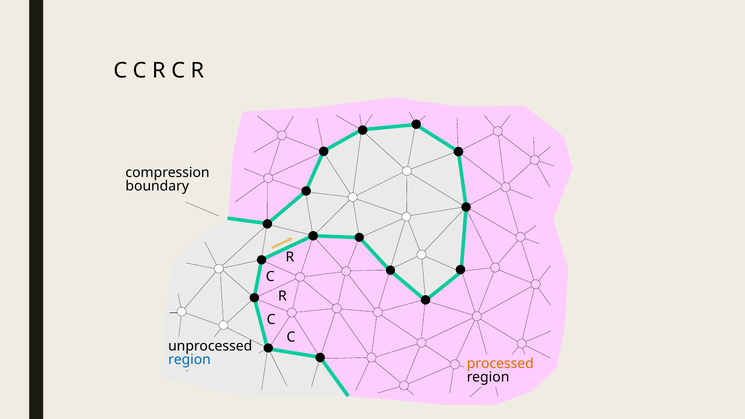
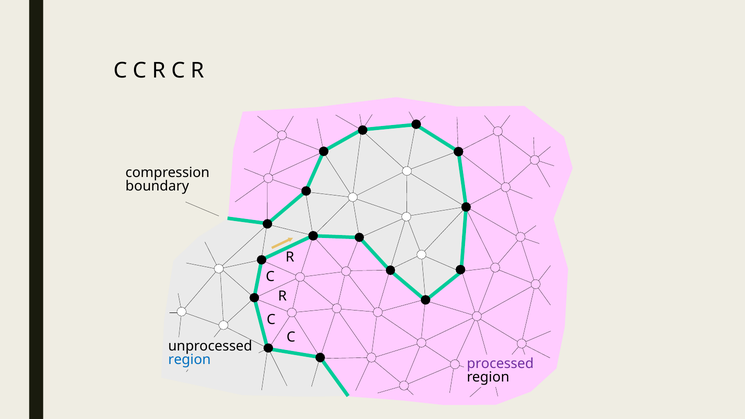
processed colour: orange -> purple (500, 364)
